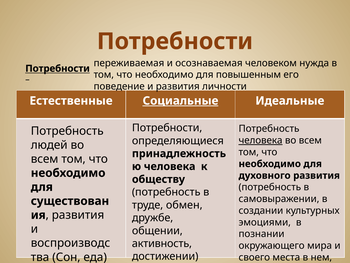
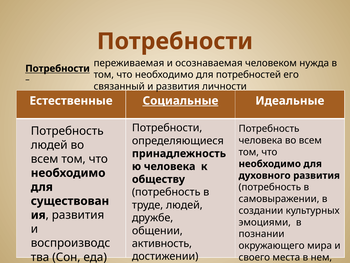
повышенным: повышенным -> потребностей (248, 75)
поведение: поведение -> связанный (119, 86)
человека underline: present -> none (261, 140)
труде обмен: обмен -> людей (184, 205)
